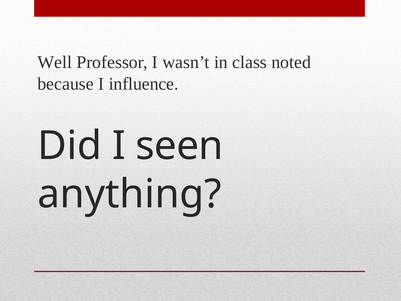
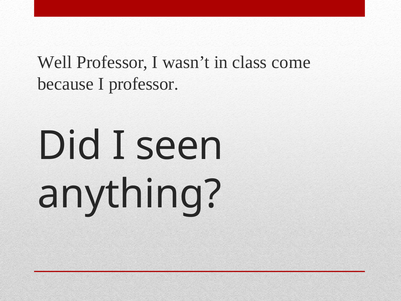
noted: noted -> come (291, 62)
I influence: influence -> professor (144, 84)
